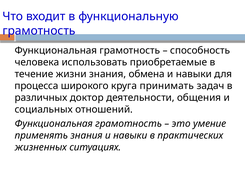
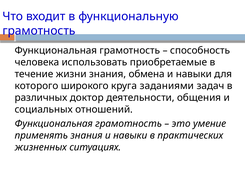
процесса: процесса -> которого (36, 86)
принимать: принимать -> заданиями (167, 86)
